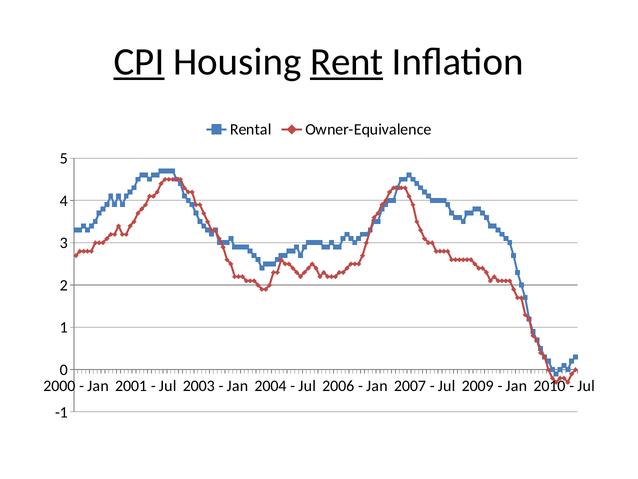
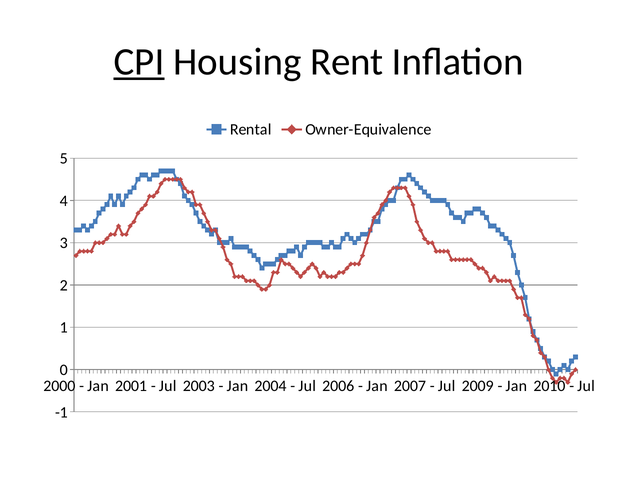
Rent underline: present -> none (347, 62)
